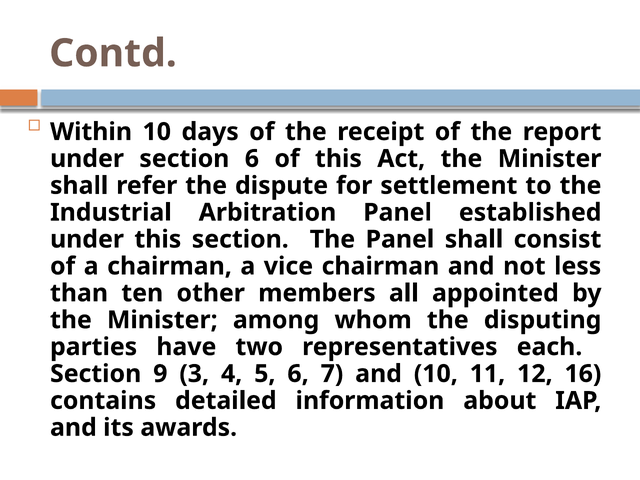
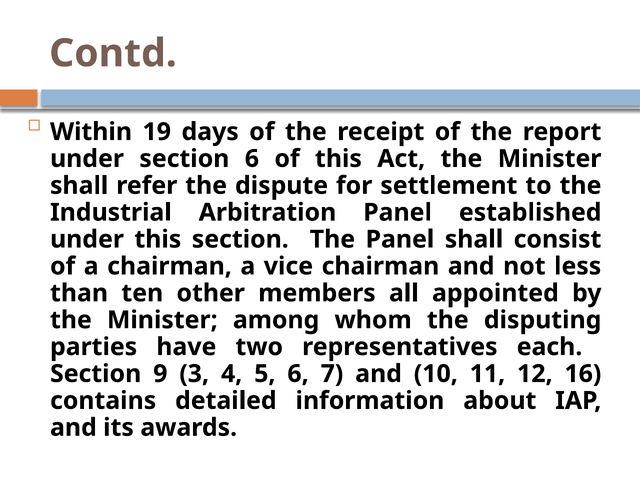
Within 10: 10 -> 19 (157, 132)
